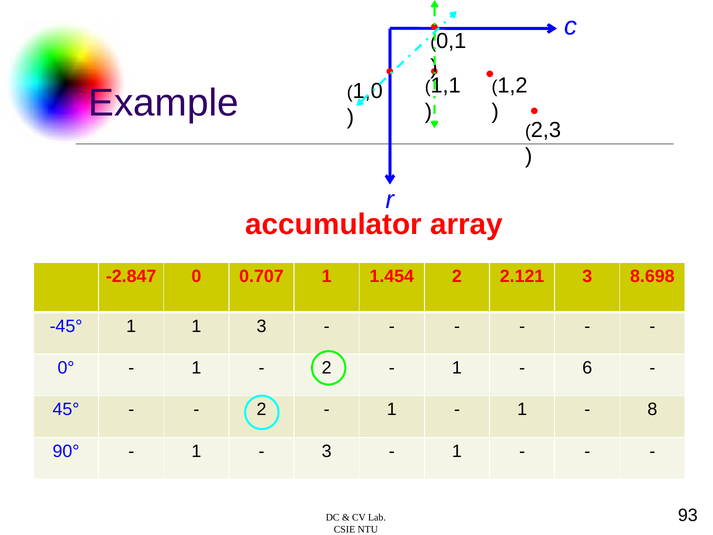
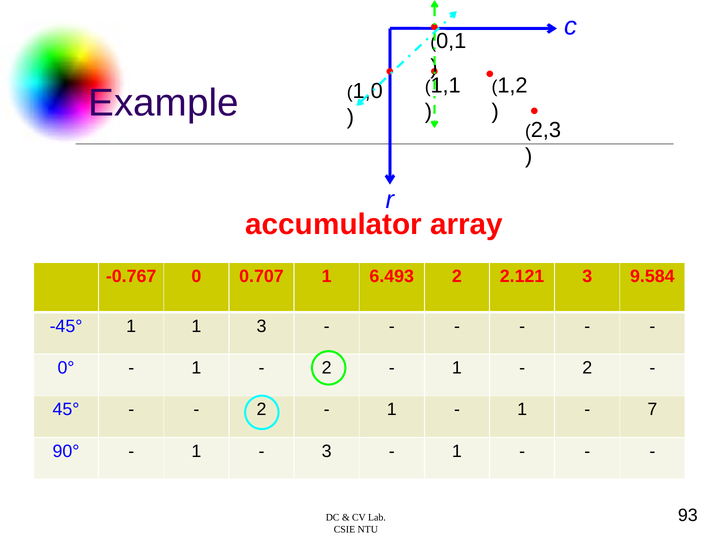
-2.847: -2.847 -> -0.767 (131, 276)
1.454: 1.454 -> 6.493 (392, 276)
8.698: 8.698 -> 9.584 (652, 276)
6: 6 -> 2 (587, 368)
8: 8 -> 7 (652, 409)
